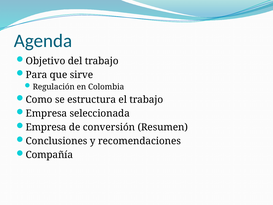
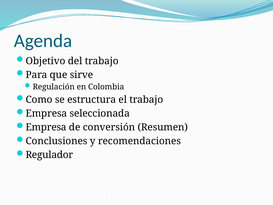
Compañía: Compañía -> Regulador (49, 155)
